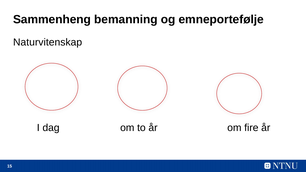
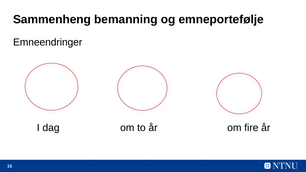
Naturvitenskap: Naturvitenskap -> Emneendringer (48, 42)
